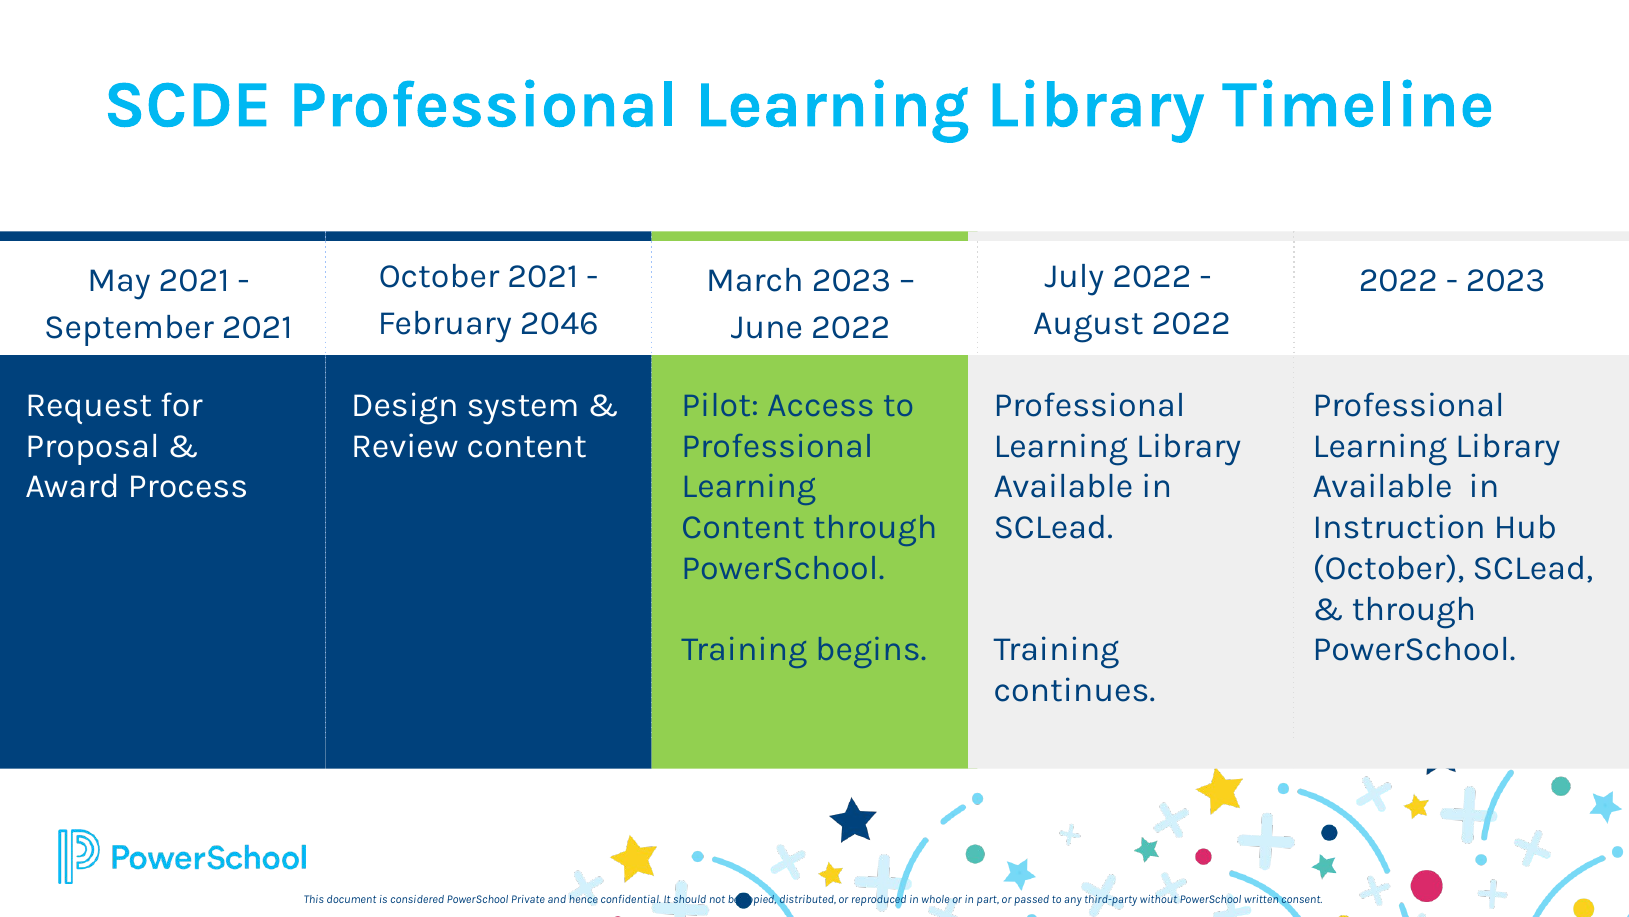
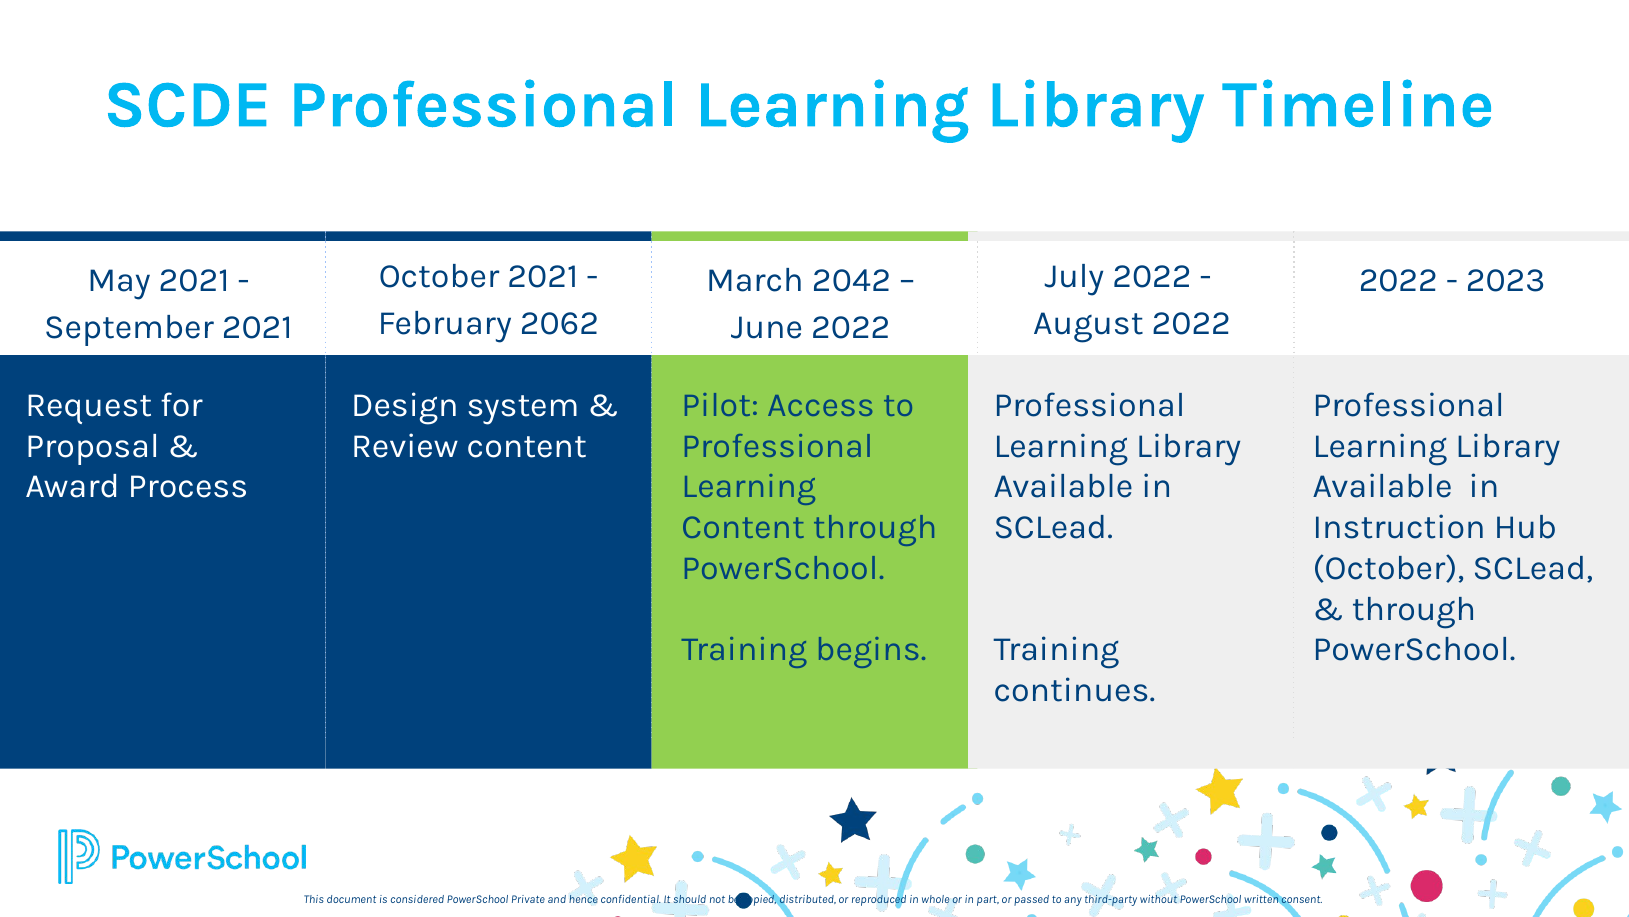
March 2023: 2023 -> 2042 (851, 280)
2046: 2046 -> 2062 (559, 323)
